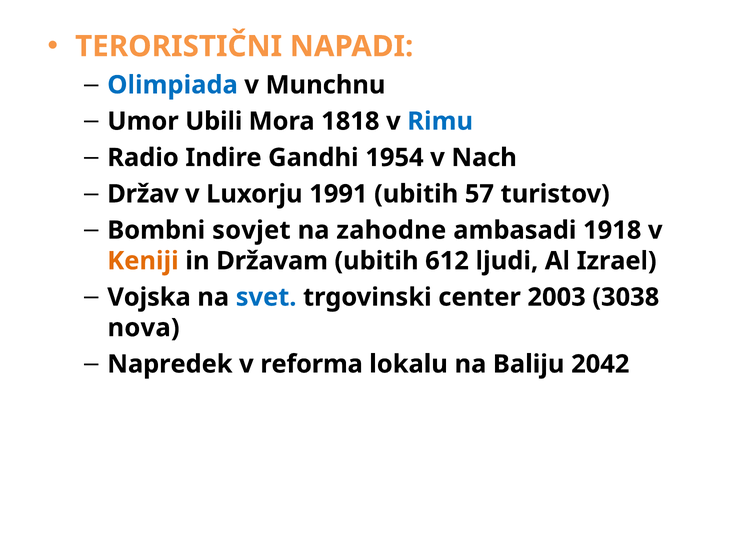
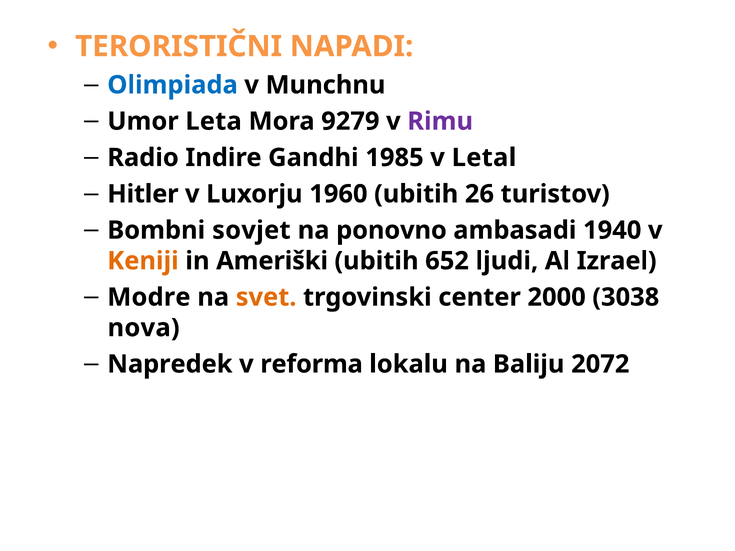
Ubili: Ubili -> Leta (214, 121)
1818: 1818 -> 9279 (350, 121)
Rimu colour: blue -> purple (440, 121)
1954: 1954 -> 1985 (394, 158)
Nach: Nach -> Letal (484, 158)
Držav: Držav -> Hitler (143, 194)
1991: 1991 -> 1960 (338, 194)
57: 57 -> 26 (479, 194)
zahodne: zahodne -> ponovno (392, 230)
1918: 1918 -> 1940 (612, 230)
Državam: Državam -> Ameriški (272, 261)
612: 612 -> 652 (447, 261)
Vojska: Vojska -> Modre (149, 297)
svet colour: blue -> orange (266, 297)
2003: 2003 -> 2000 (557, 297)
2042: 2042 -> 2072 (600, 364)
